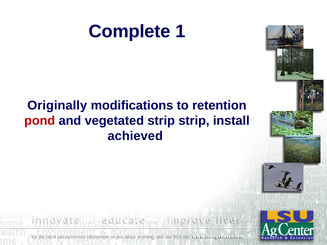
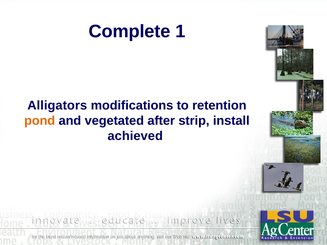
Originally: Originally -> Alligators (57, 106)
pond colour: red -> orange (40, 121)
vegetated strip: strip -> after (161, 121)
